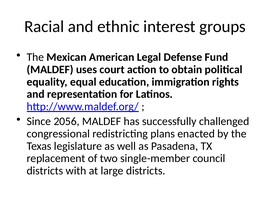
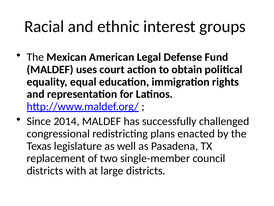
2056: 2056 -> 2014 (67, 121)
